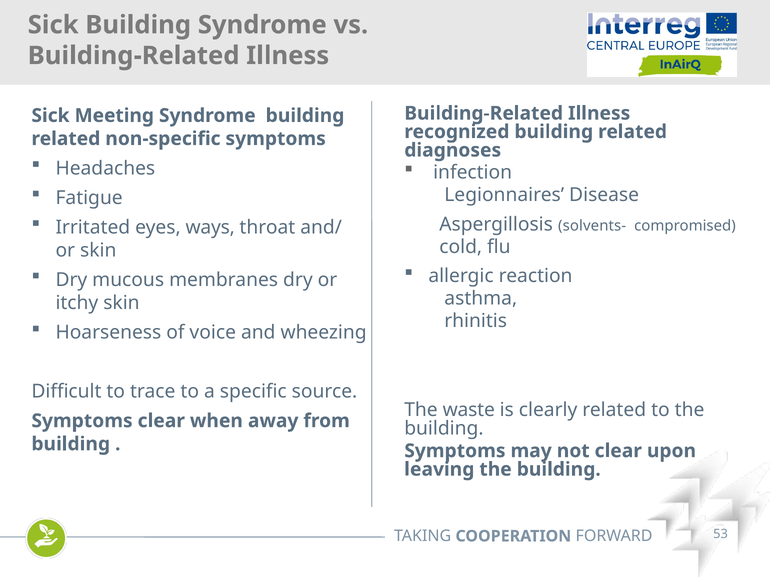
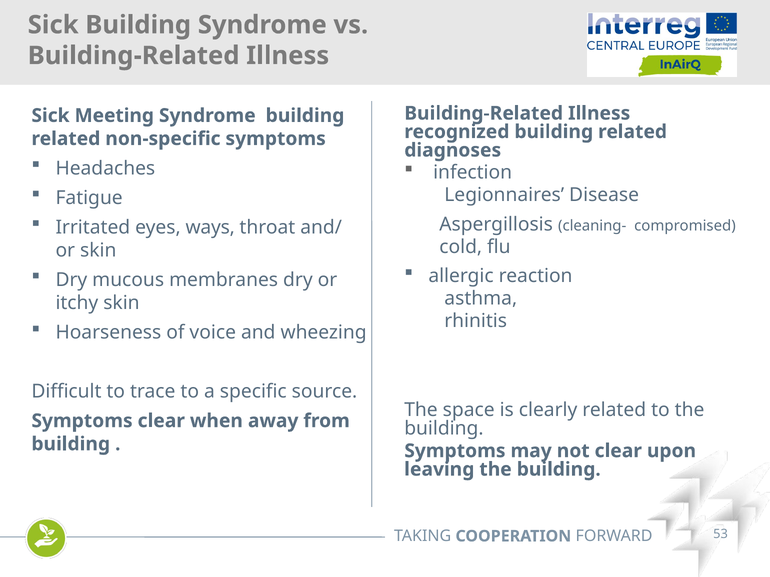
solvents-: solvents- -> cleaning- (592, 226)
waste: waste -> space (469, 410)
